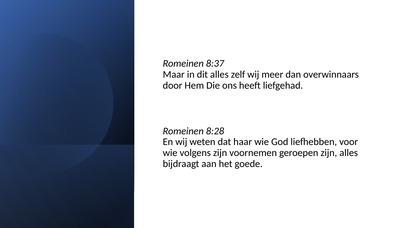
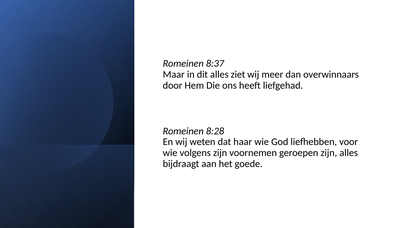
zelf: zelf -> ziet (238, 75)
